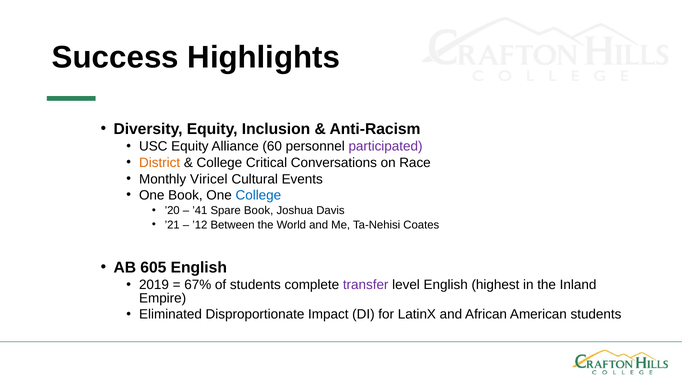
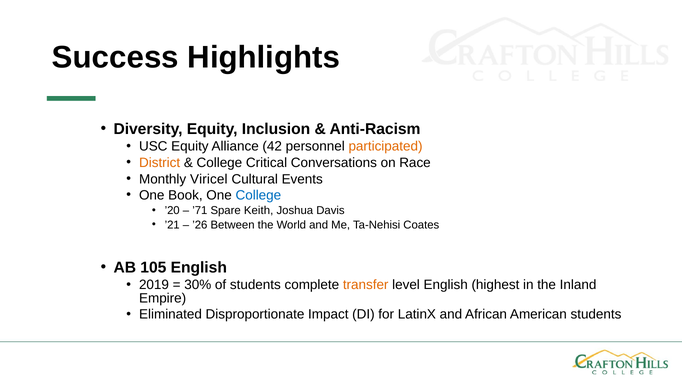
60: 60 -> 42 (272, 146)
participated colour: purple -> orange (385, 146)
’41: ’41 -> ’71 (200, 211)
Spare Book: Book -> Keith (259, 211)
’12: ’12 -> ’26 (200, 225)
605: 605 -> 105 (153, 267)
67%: 67% -> 30% (198, 285)
transfer colour: purple -> orange (366, 285)
